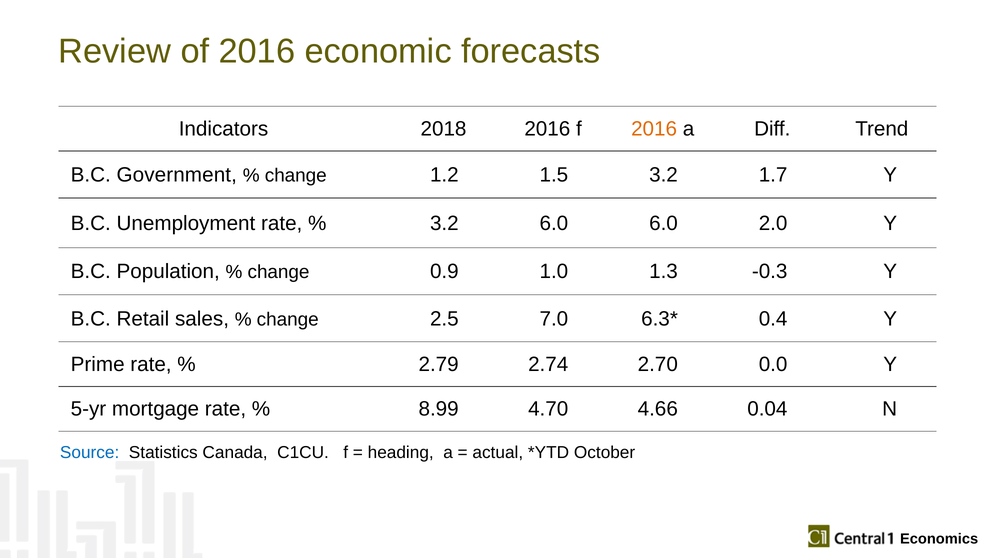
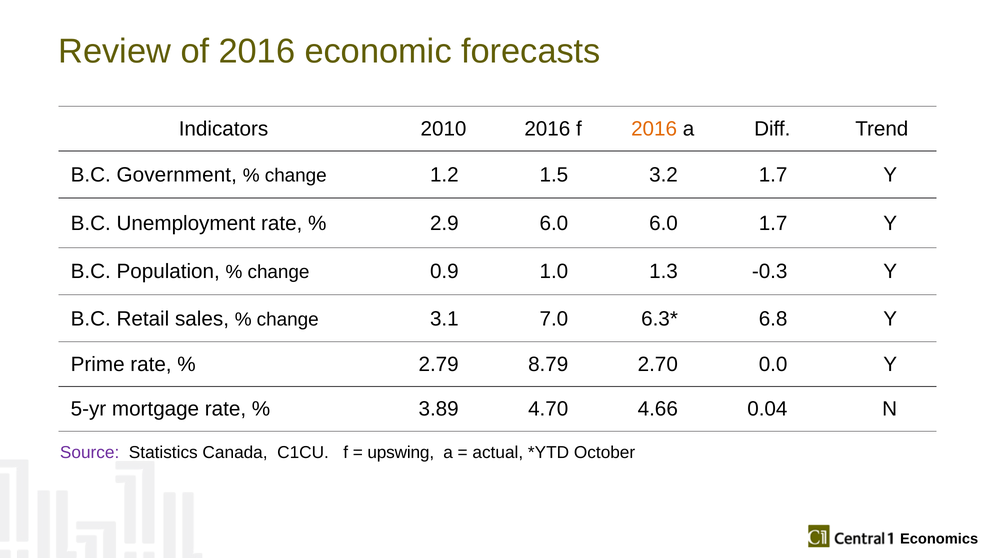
2018: 2018 -> 2010 (444, 129)
3.2: 3.2 -> 2.9 (444, 223)
6.0 2.0: 2.0 -> 1.7 (773, 223)
2.5: 2.5 -> 3.1 (444, 318)
0.4: 0.4 -> 6.8 (773, 318)
2.74: 2.74 -> 8.79 (548, 364)
8.99: 8.99 -> 3.89 (439, 409)
Source colour: blue -> purple (90, 452)
heading: heading -> upswing (401, 452)
